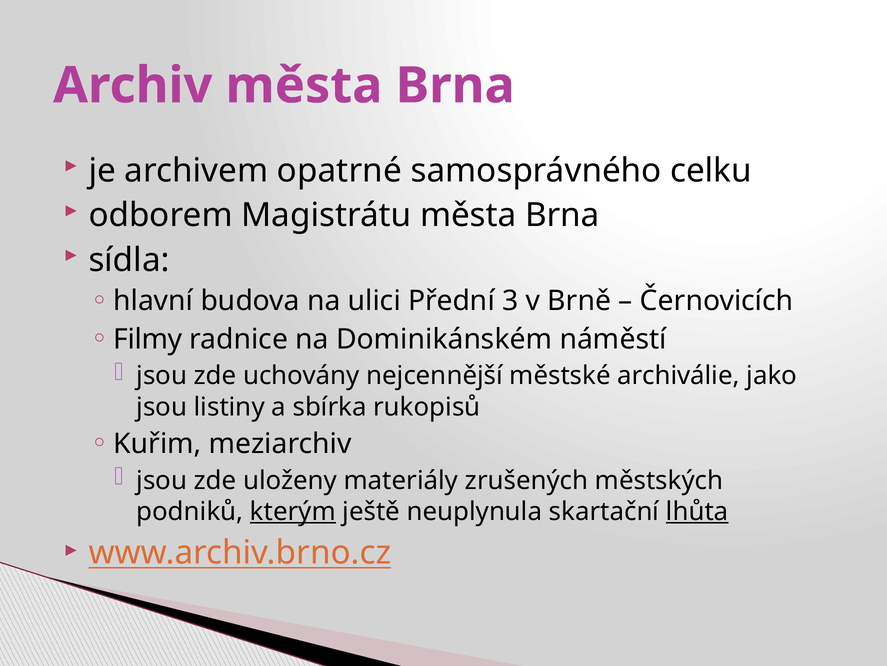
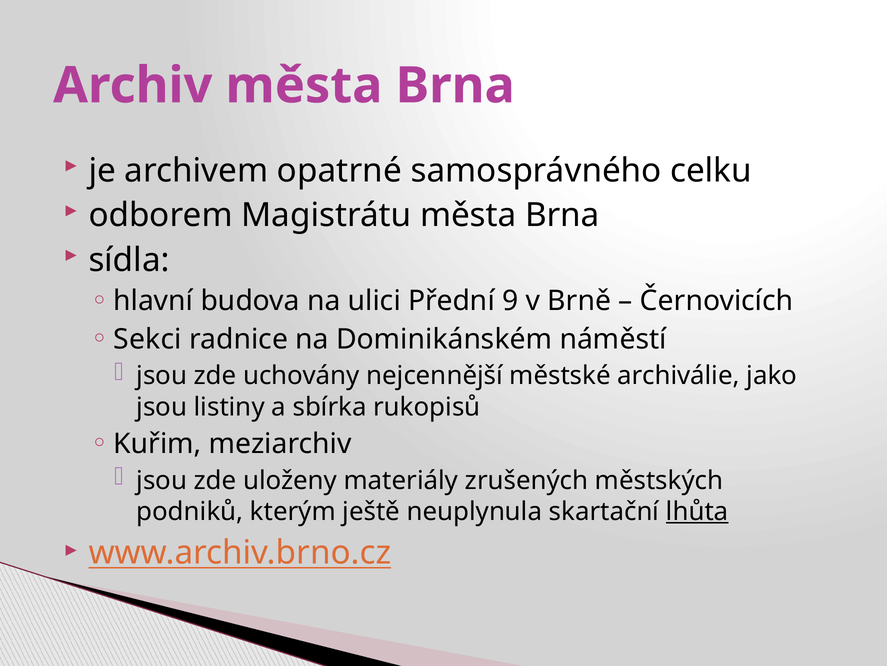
3: 3 -> 9 (510, 301)
Filmy: Filmy -> Sekci (147, 339)
kterým underline: present -> none (293, 511)
